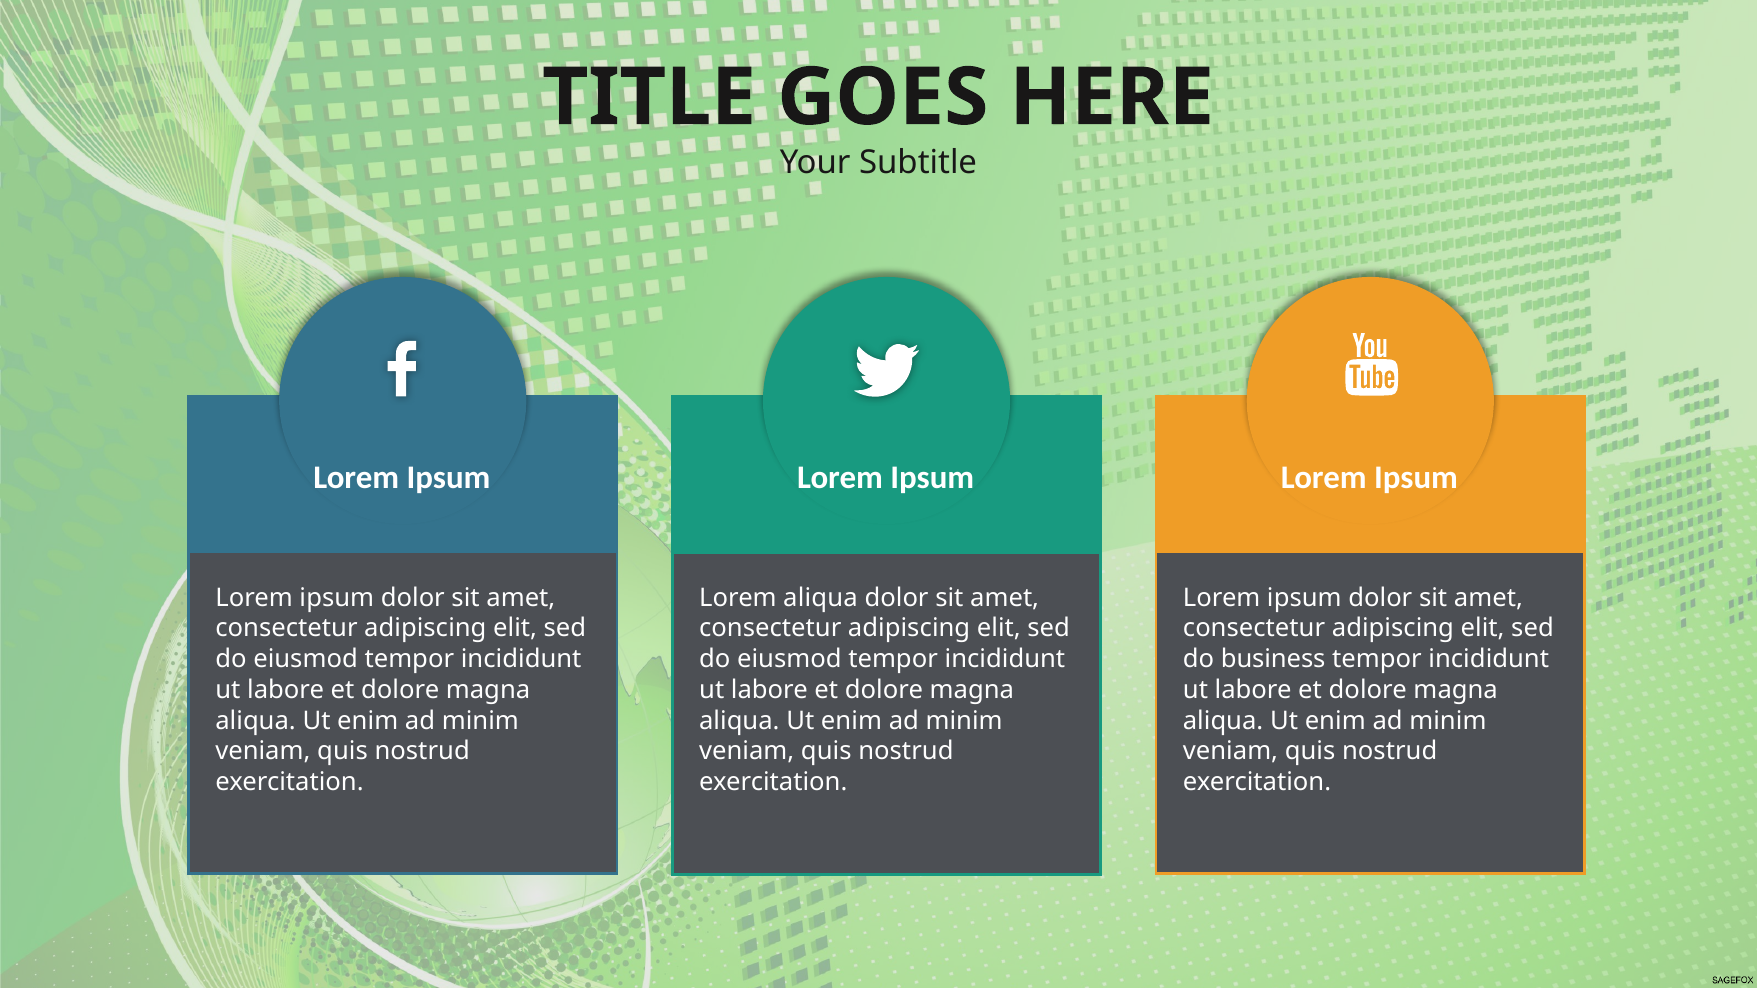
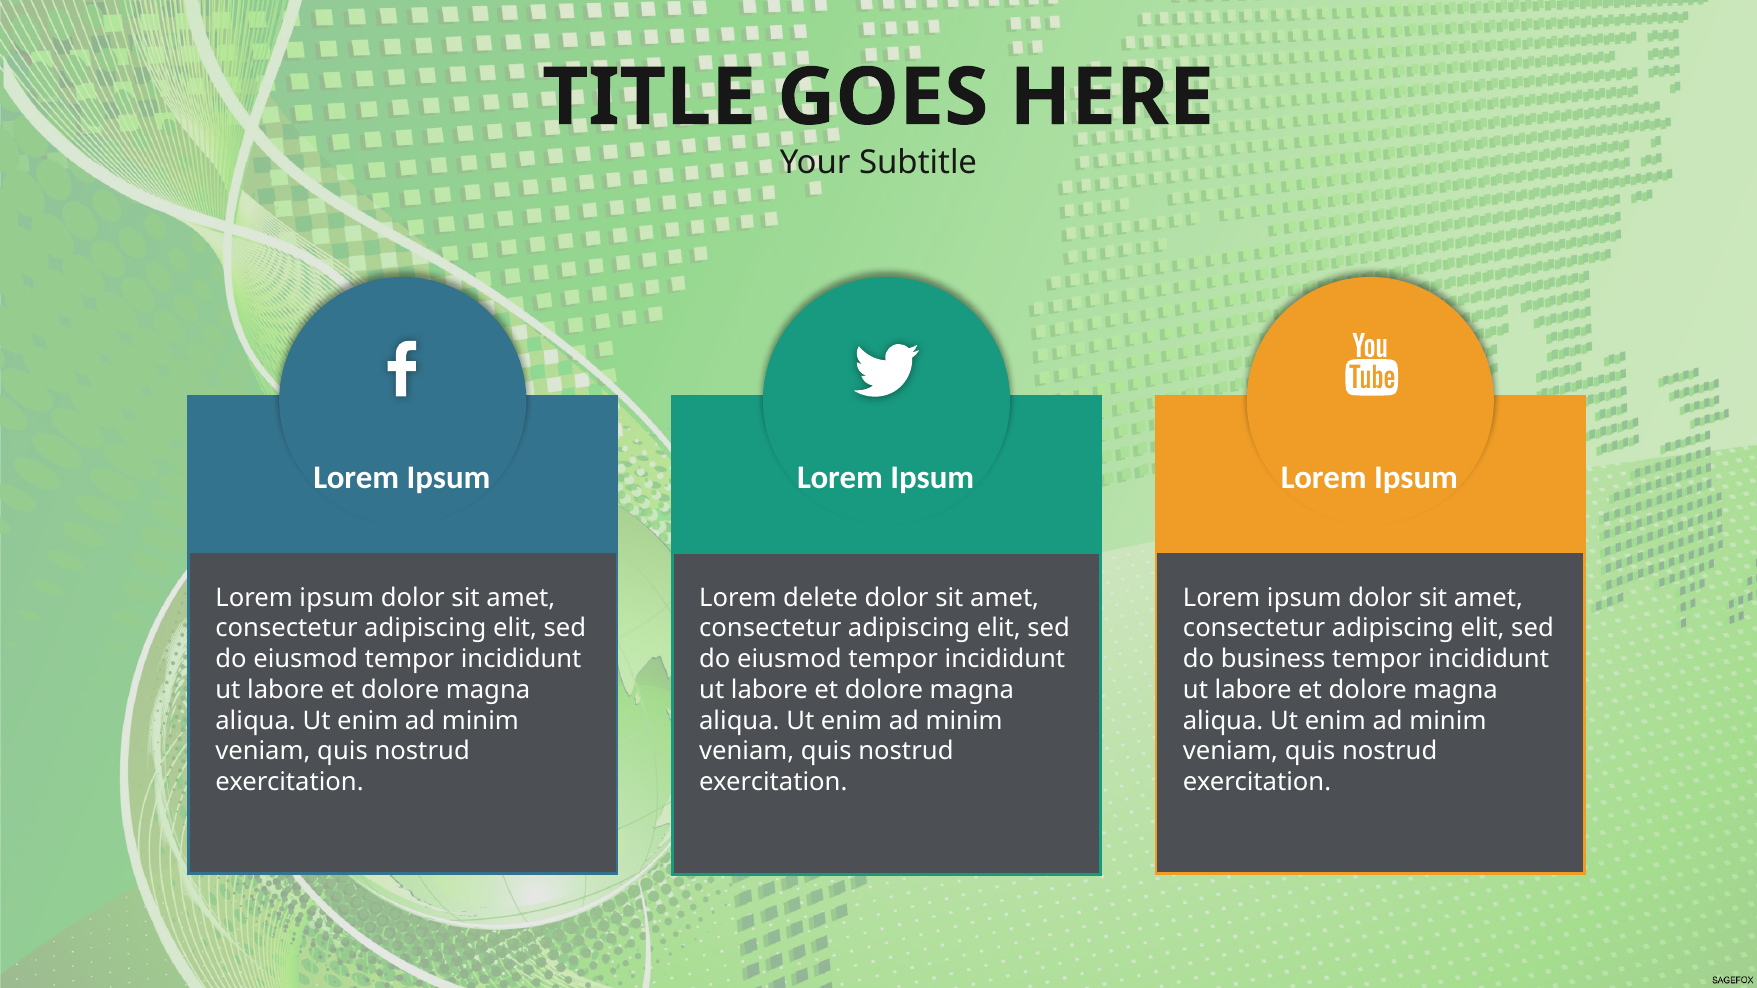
Lorem aliqua: aliqua -> delete (821, 598)
